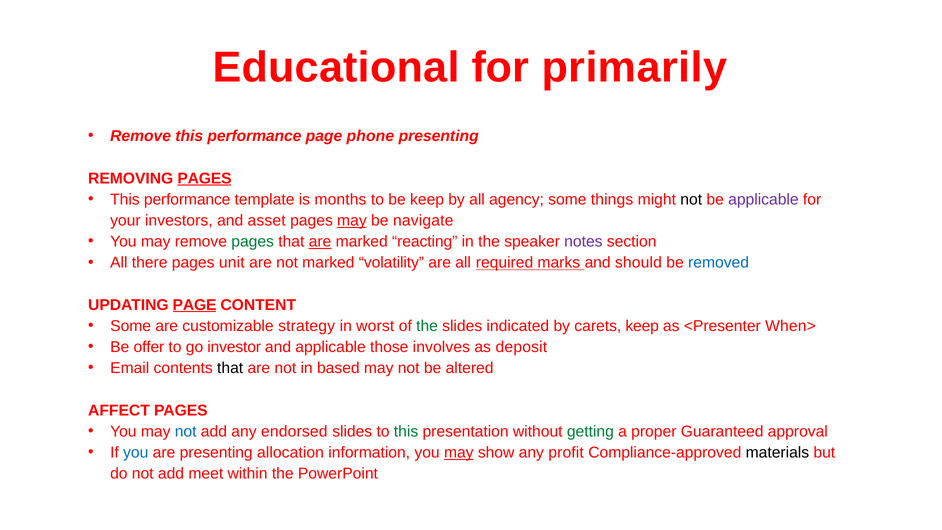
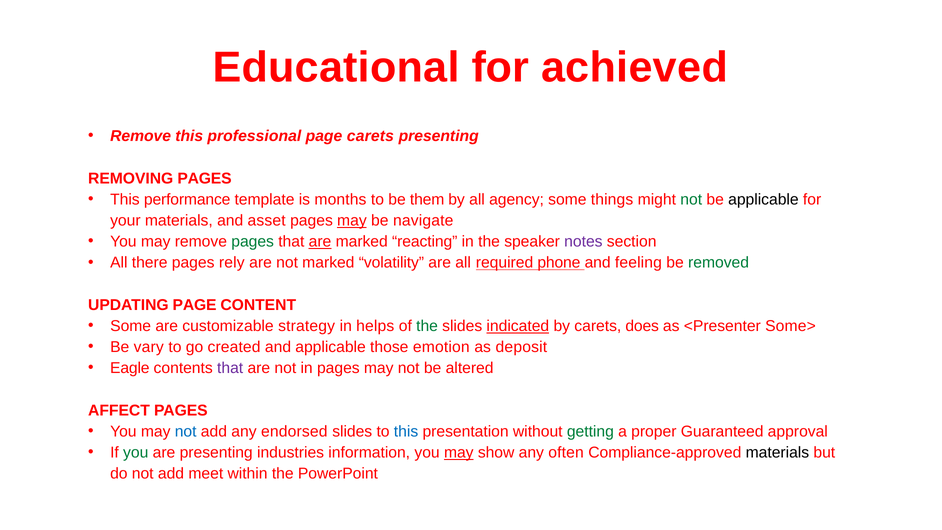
primarily: primarily -> achieved (634, 68)
Remove this performance: performance -> professional (254, 136)
page phone: phone -> carets (370, 136)
PAGES underline: present -> none (204, 178)
be keep: keep -> them (427, 199)
not colour: black -> green (691, 199)
applicable colour: purple -> black (763, 199)
your investors: investors -> materials (179, 221)
unit: unit -> rely (232, 263)
marks: marks -> phone (559, 263)
should: should -> feeling (638, 263)
removed colour: blue -> green (719, 263)
PAGE underline: present -> none (195, 305)
worst: worst -> helps (375, 326)
indicated underline: none -> present (518, 326)
carets keep: keep -> does (642, 326)
When>: When> -> Some> (791, 326)
offer: offer -> vary (149, 347)
investor: investor -> created (234, 347)
involves: involves -> emotion (441, 347)
Email: Email -> Eagle (130, 368)
that colour: black -> purple (230, 368)
in based: based -> pages (338, 368)
this colour: green -> blue (406, 431)
you colour: blue -> green (136, 452)
allocation: allocation -> industries (291, 452)
profit: profit -> often (566, 452)
